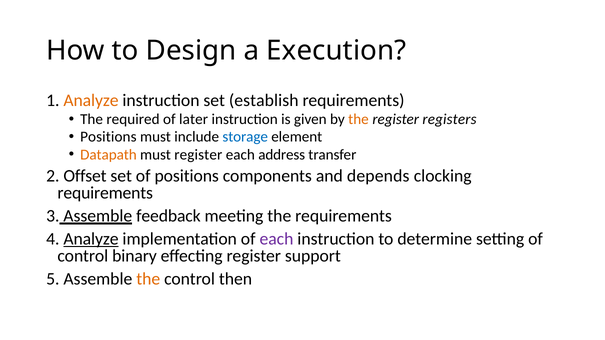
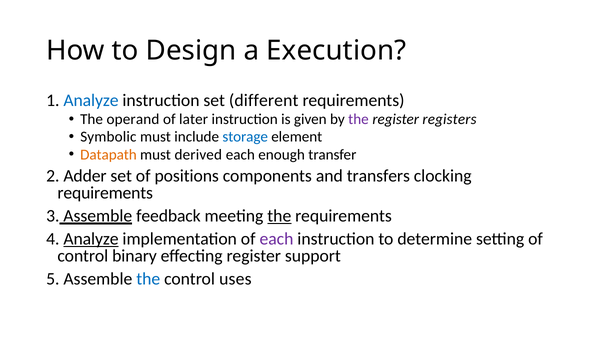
Analyze colour: orange -> blue (91, 101)
establish: establish -> different (264, 101)
required: required -> operand (133, 120)
the colour: orange -> purple (358, 120)
Positions: Positions -> Symbolic (108, 137)
must register: register -> derived (198, 155)
address: address -> enough (282, 155)
Offset: Offset -> Adder (85, 176)
depends: depends -> transfers (378, 176)
the underline: none -> present (279, 216)
the colour: orange -> blue (148, 279)
then: then -> uses (235, 279)
